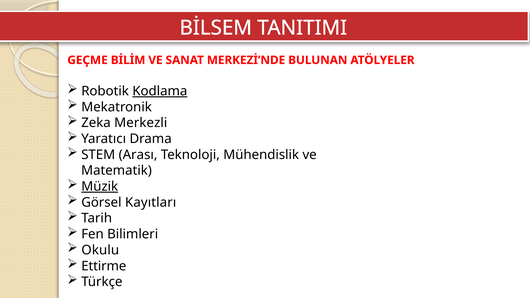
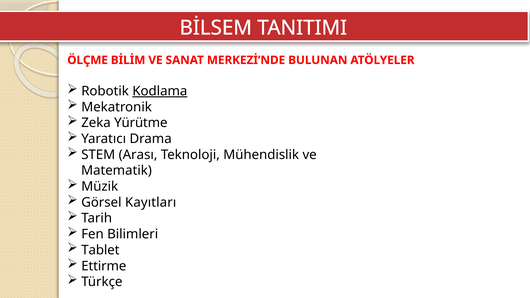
GEÇME: GEÇME -> ÖLÇME (88, 60)
Merkezli: Merkezli -> Yürütme (141, 123)
Müzik underline: present -> none (100, 187)
Okulu: Okulu -> Tablet (100, 250)
